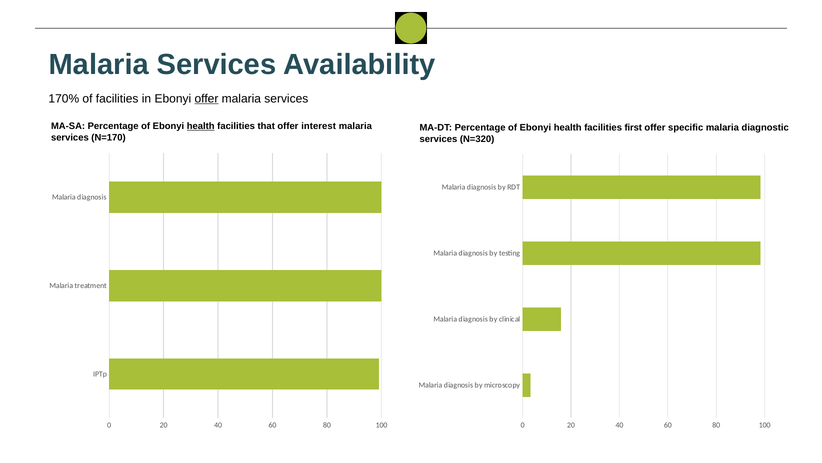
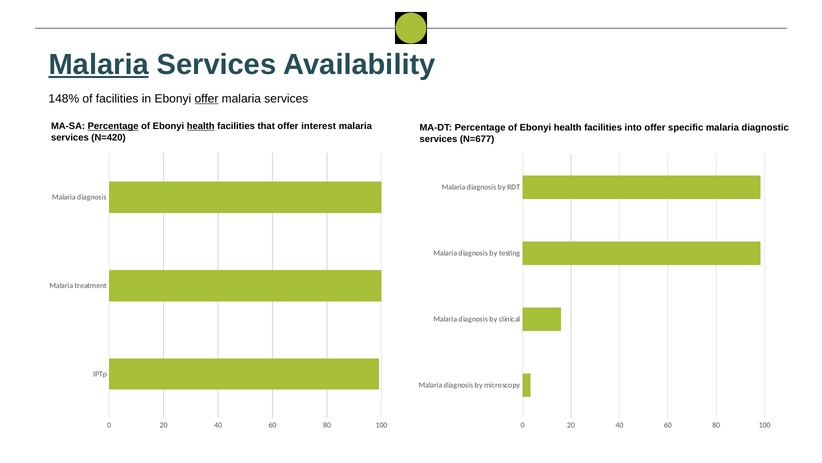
Malaria underline: none -> present (99, 64)
170%: 170% -> 148% (64, 99)
Percentage underline: none -> present (113, 126)
first: first -> into (633, 128)
N=170: N=170 -> N=420 (109, 137)
N=320: N=320 -> N=677 (477, 139)
